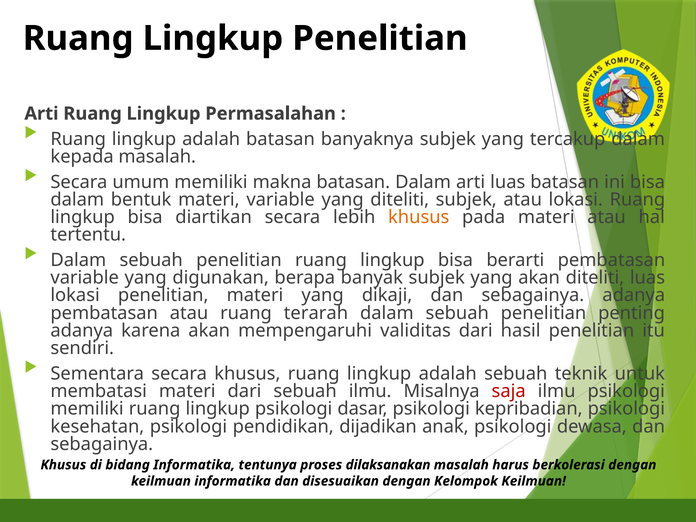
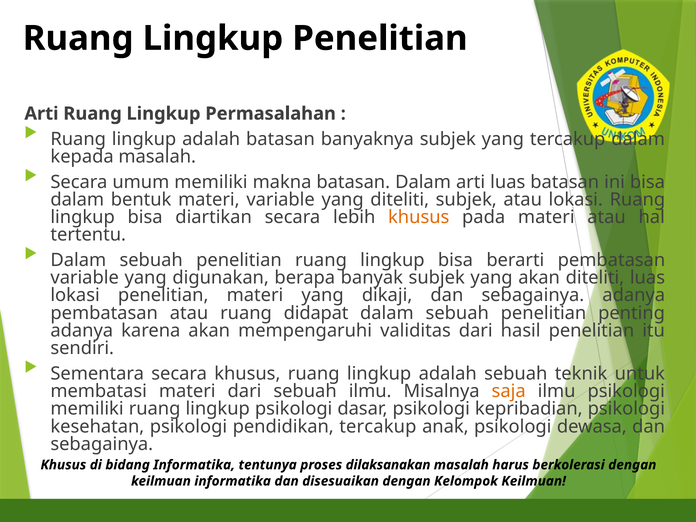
terarah: terarah -> didapat (316, 313)
saja colour: red -> orange (509, 391)
pendidikan dijadikan: dijadikan -> tercakup (378, 426)
